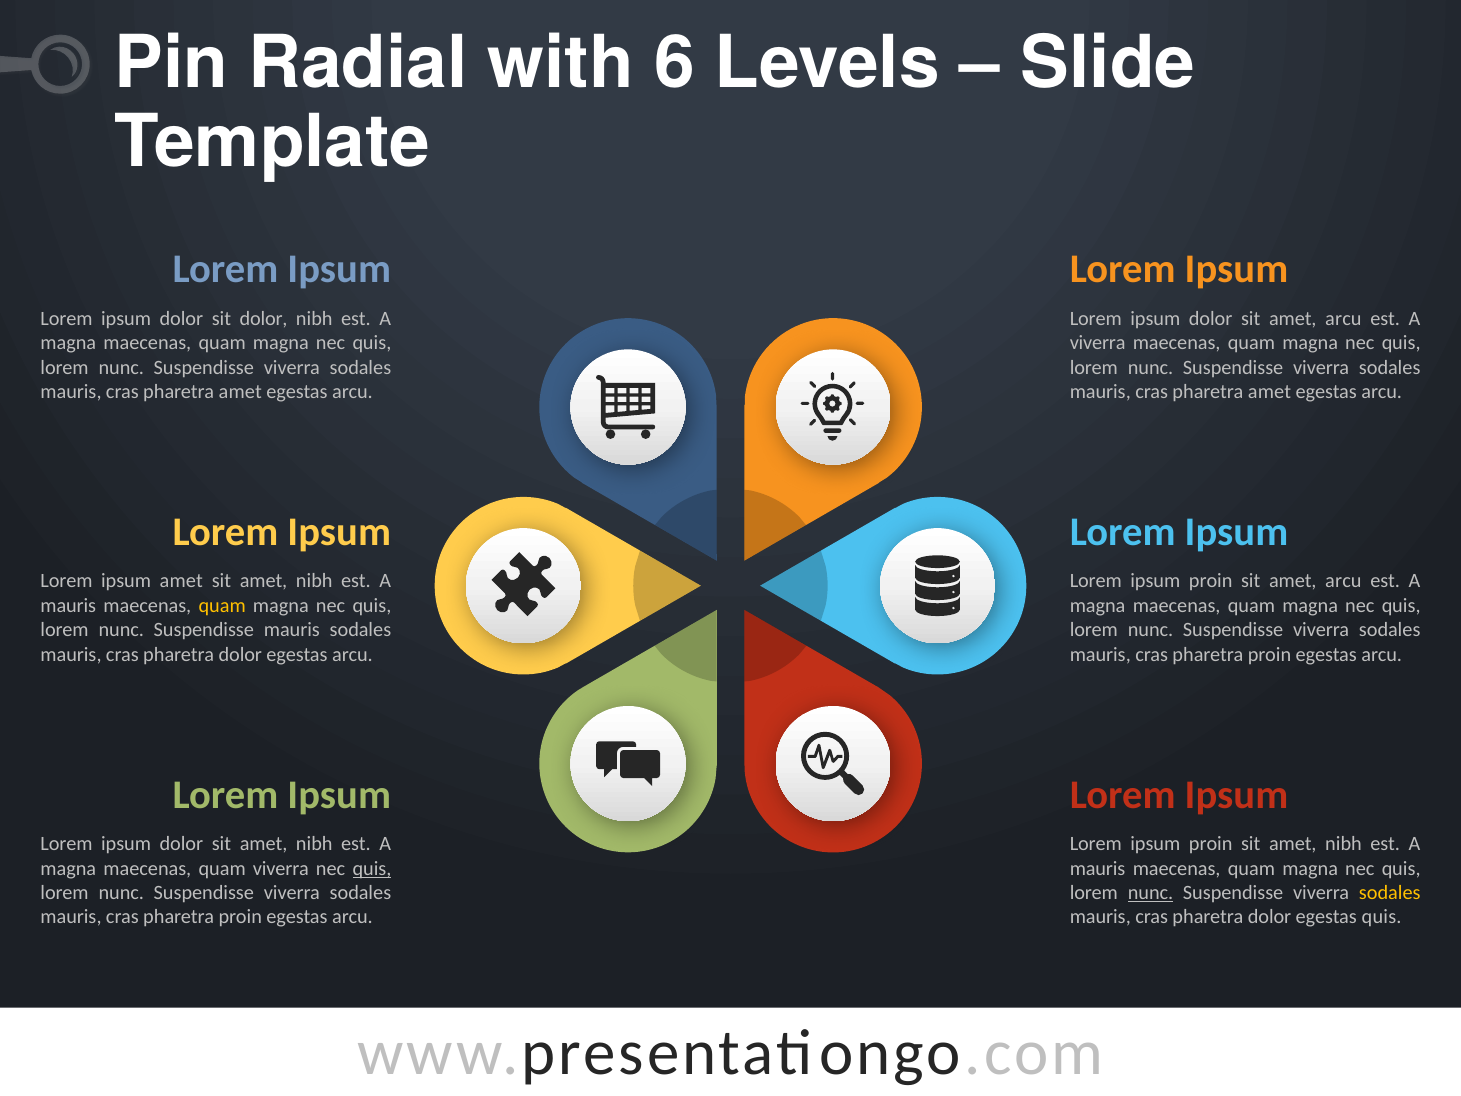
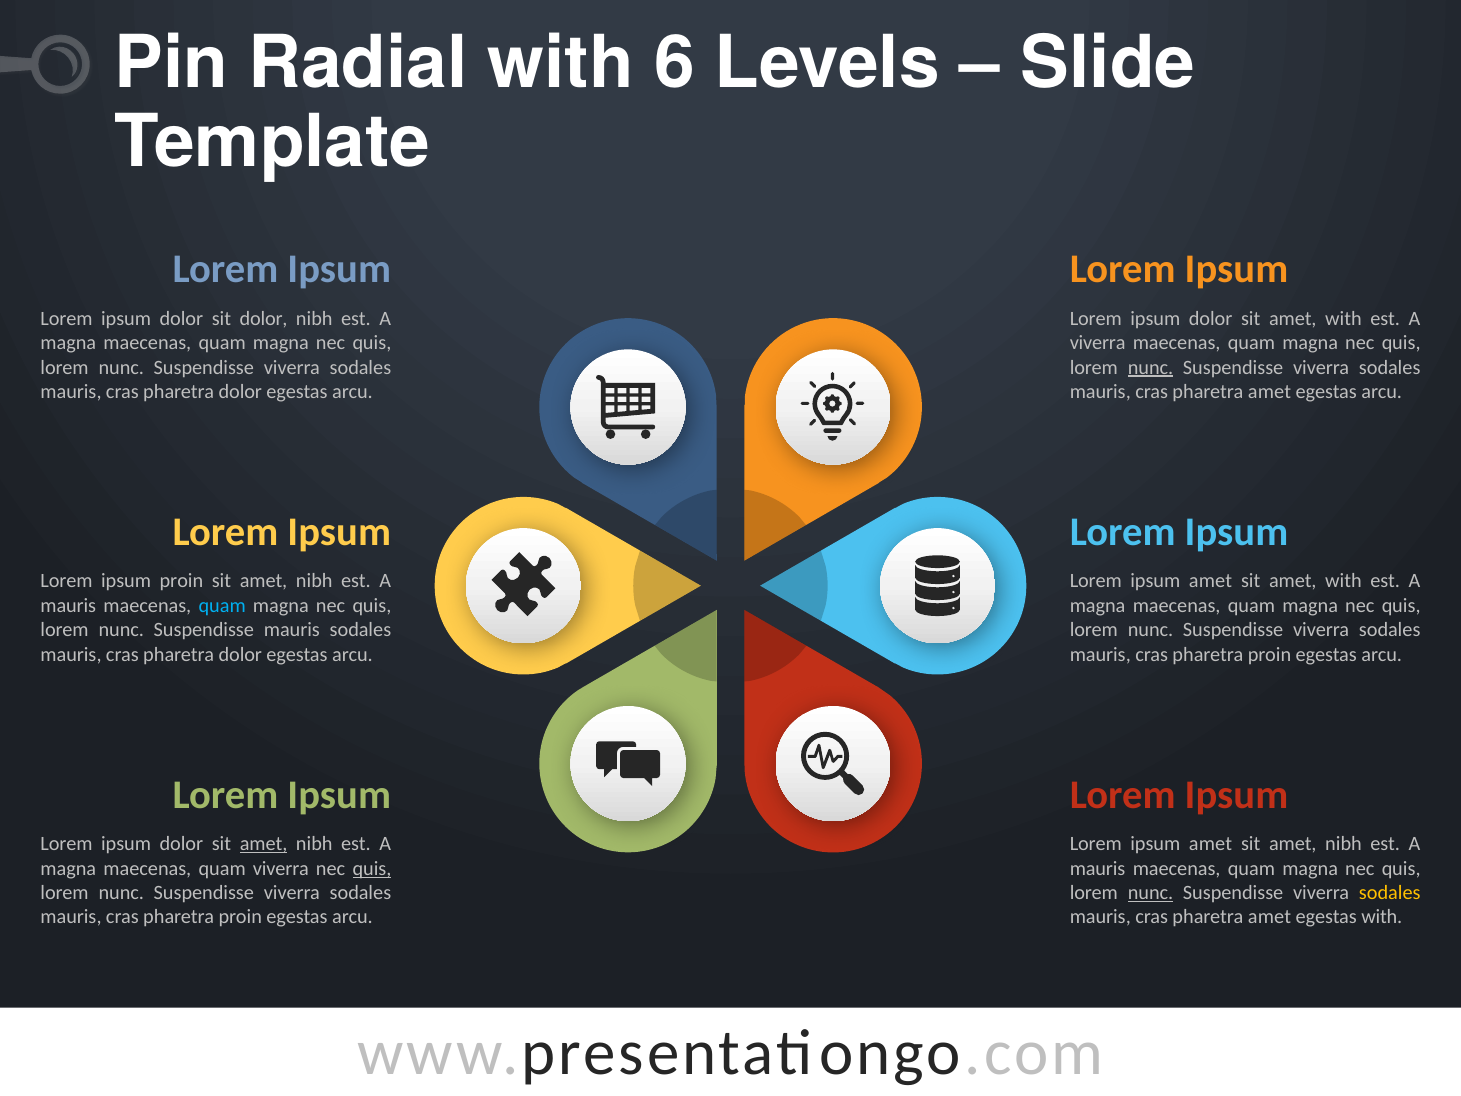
dolor sit amet arcu: arcu -> with (1343, 318)
nunc underline: none -> present (1151, 367)
amet: amet -> dolor (240, 392)
ipsum amet: amet -> proin (181, 581)
proin: proin -> amet (1211, 581)
arcu: arcu -> with (1343, 581)
quam colour: yellow -> light blue (222, 606)
amet underline: none -> present (264, 844)
proin: proin -> amet (1211, 844)
dolor: dolor -> amet (1269, 917)
egestas quis: quis -> with (1382, 917)
